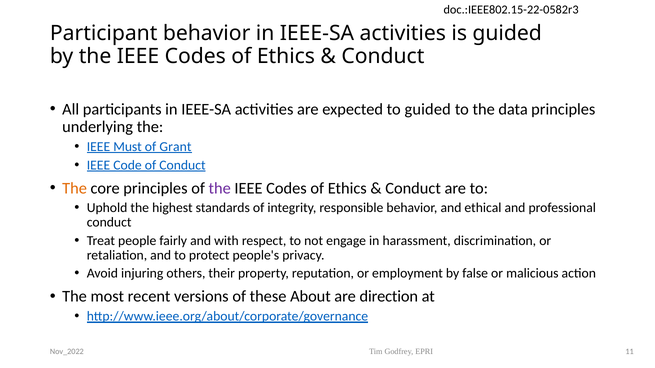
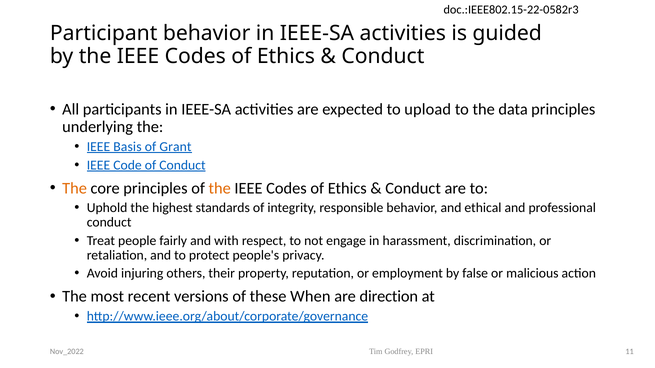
to guided: guided -> upload (428, 109)
Must: Must -> Basis (127, 147)
the colour: purple -> orange (220, 188)
About: About -> When (310, 297)
